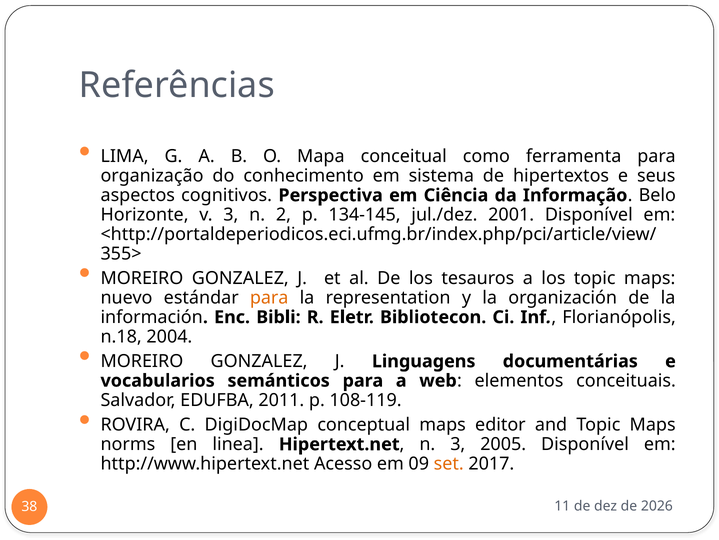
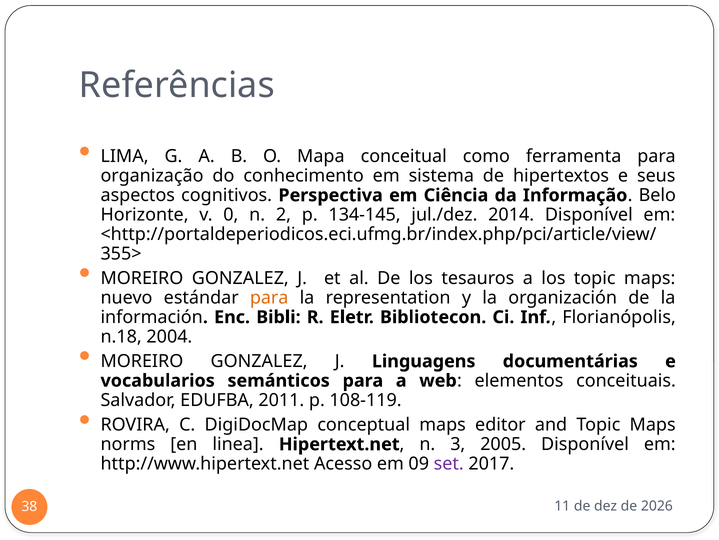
v 3: 3 -> 0 (231, 214)
2001: 2001 -> 2014 (511, 214)
set colour: orange -> purple (449, 463)
